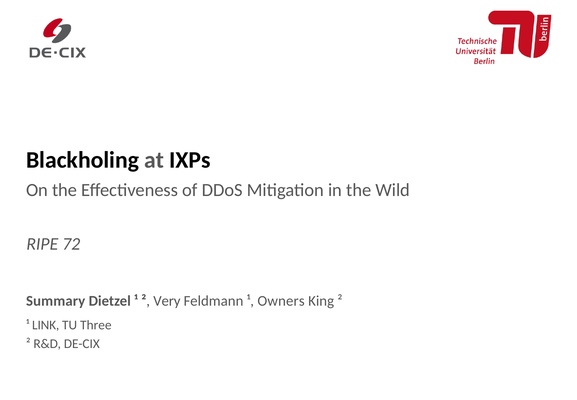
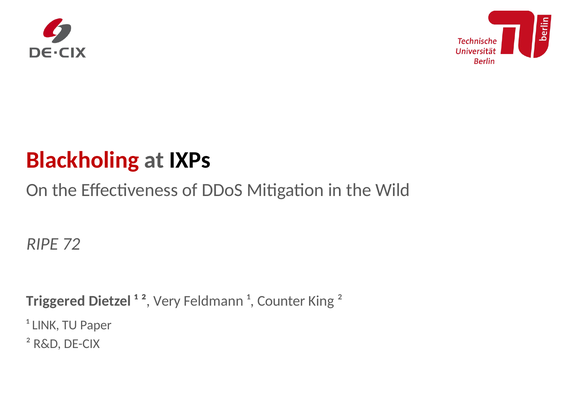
Blackholing colour: black -> red (82, 160)
Summary: Summary -> Triggered (56, 301)
Owners: Owners -> Counter (281, 301)
Three: Three -> Paper (96, 325)
